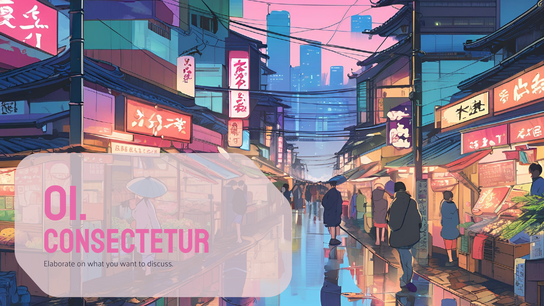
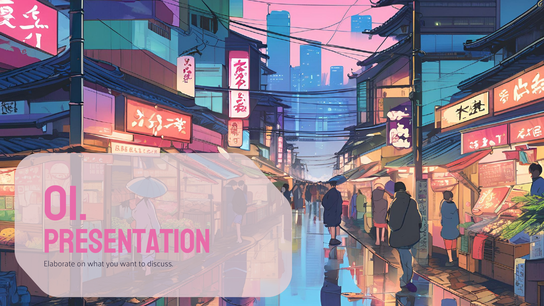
CONSECTETUR: CONSECTETUR -> PRESENTATION (127, 242)
